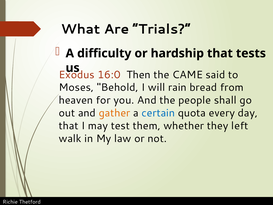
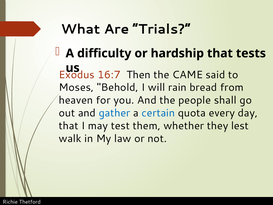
16:0: 16:0 -> 16:7 (109, 75)
gather colour: orange -> blue (114, 113)
left: left -> lest (240, 126)
